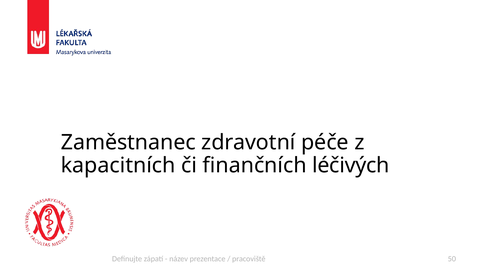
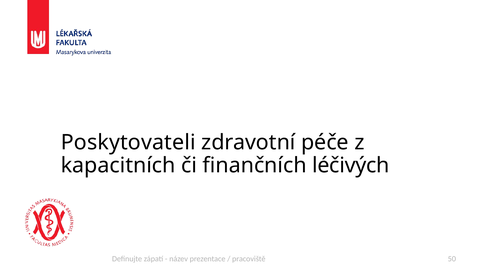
Zaměstnanec: Zaměstnanec -> Poskytovateli (128, 143)
